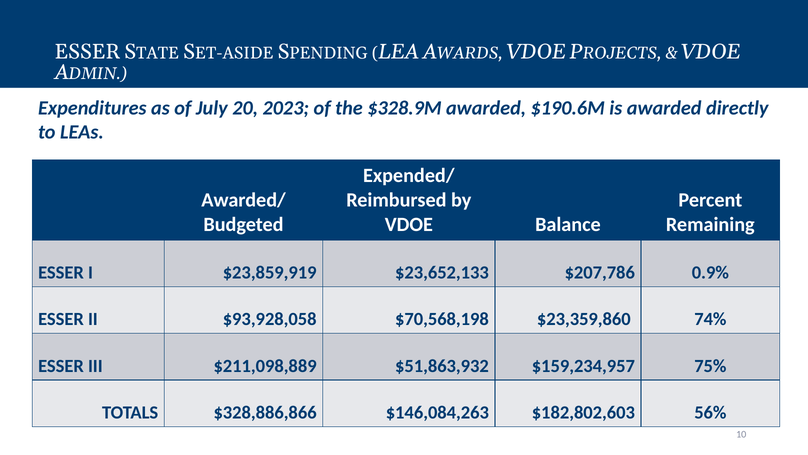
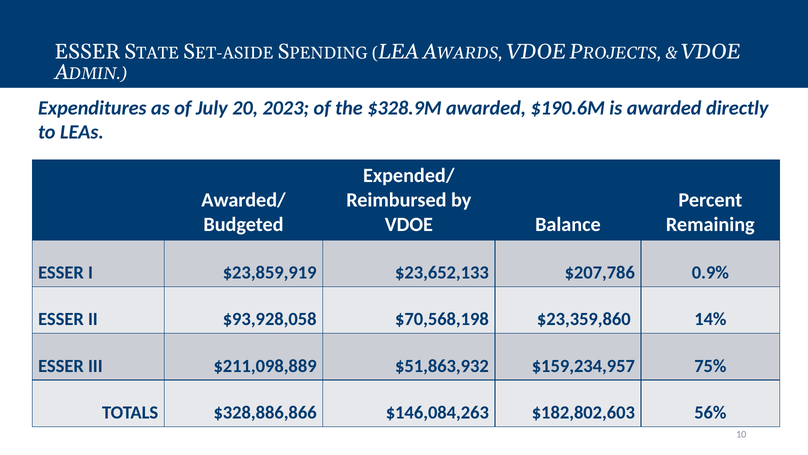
74%: 74% -> 14% (710, 319)
